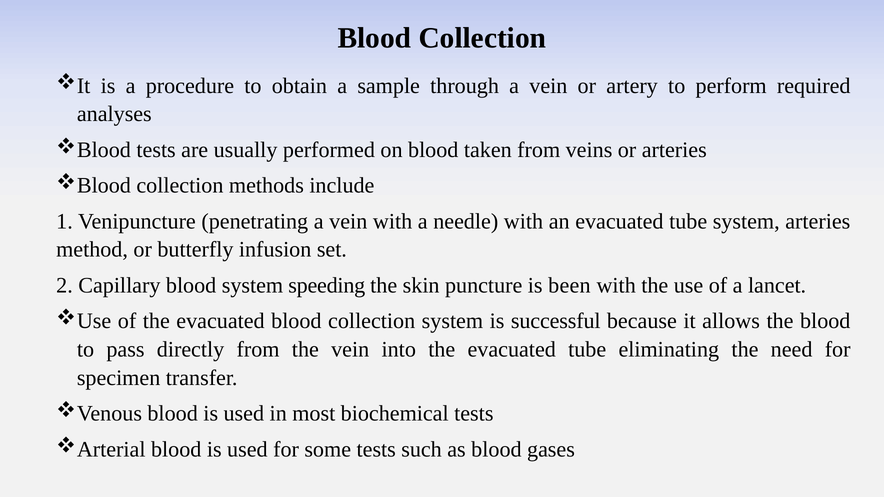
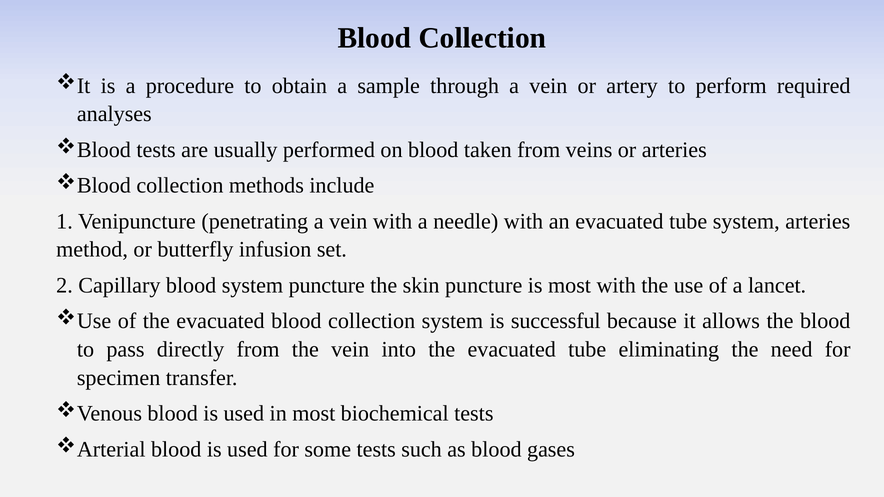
system speeding: speeding -> puncture (327, 286)
is been: been -> most (570, 286)
